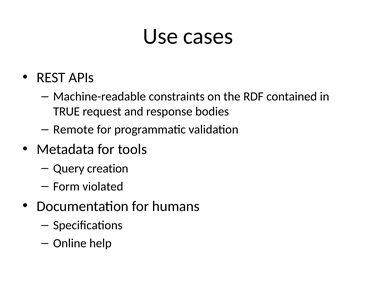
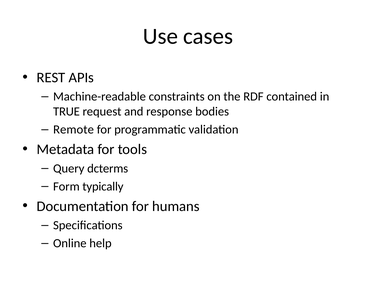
creation: creation -> dcterms (108, 168)
violated: violated -> typically (103, 186)
